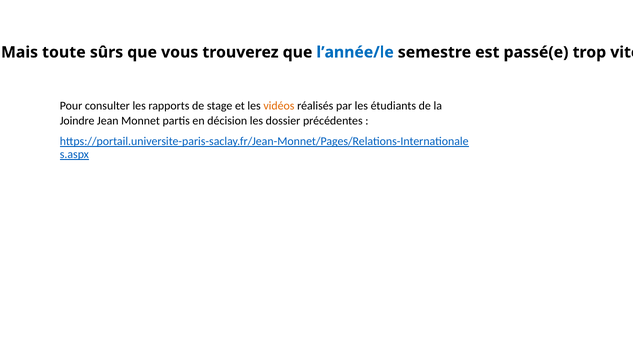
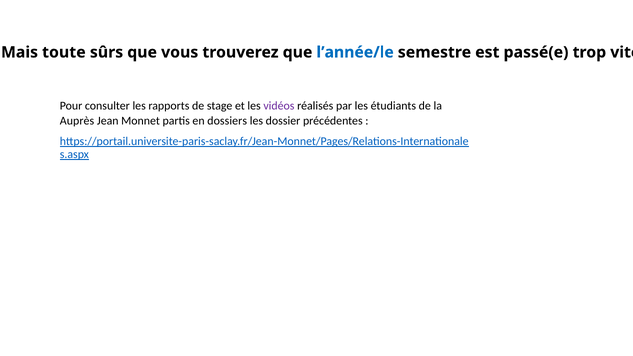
vidéos colour: orange -> purple (279, 106)
Joindre: Joindre -> Auprès (77, 121)
décision: décision -> dossiers (227, 121)
